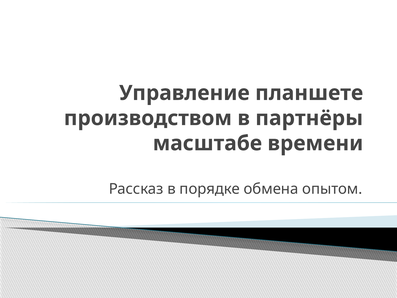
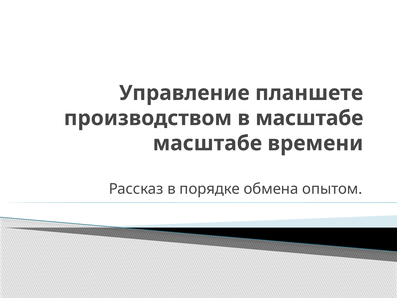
в партнёры: партнёры -> масштабе (309, 118)
